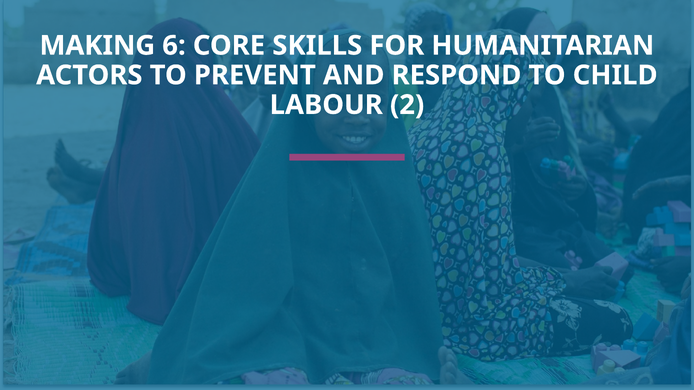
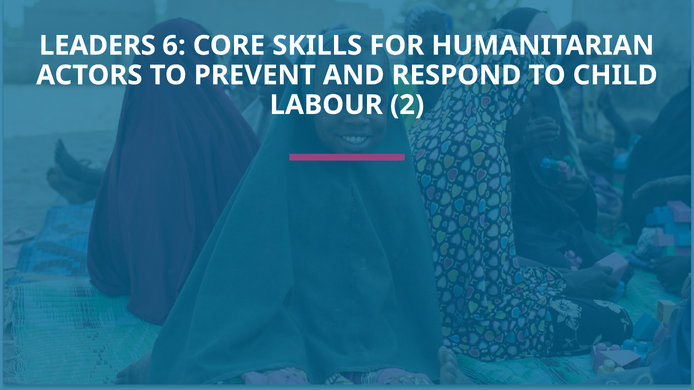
MAKING: MAKING -> LEADERS (97, 46)
